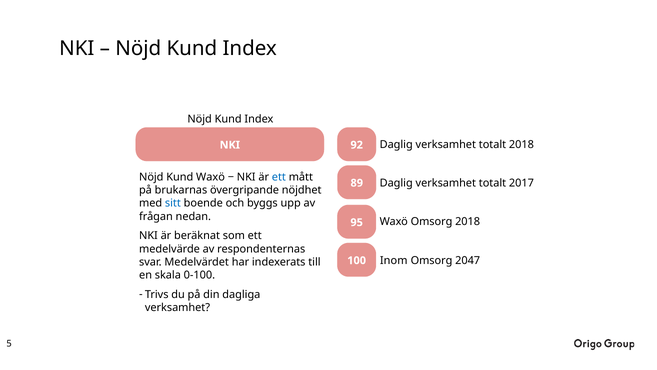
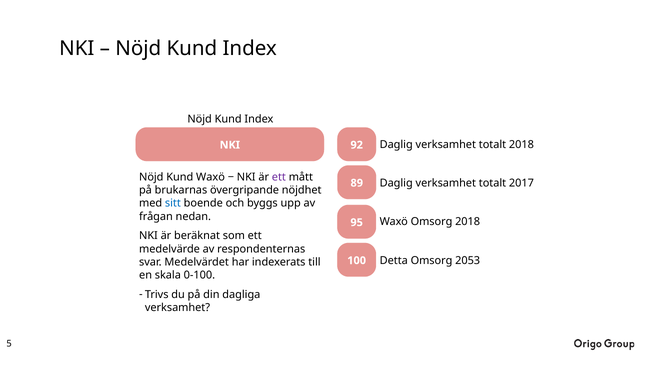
ett colour: blue -> purple (279, 177)
Inom: Inom -> Detta (394, 260)
2047: 2047 -> 2053 (468, 260)
